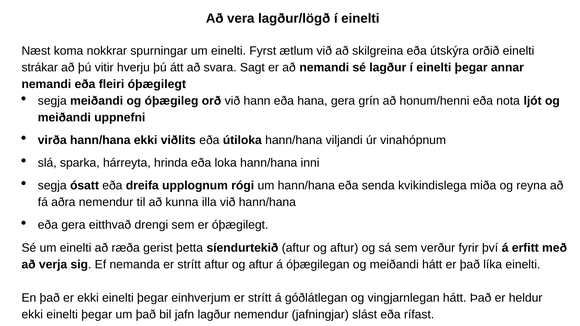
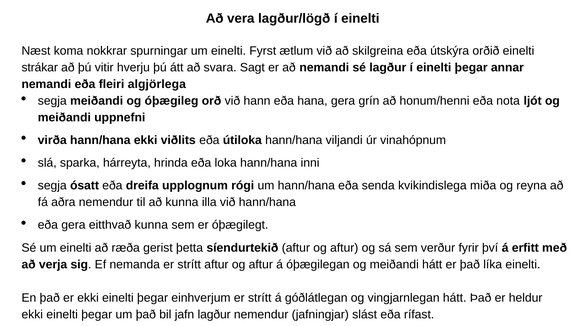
fleiri óþægilegt: óþægilegt -> algjörlega (157, 84)
eitthvað drengi: drengi -> kunna (151, 225)
